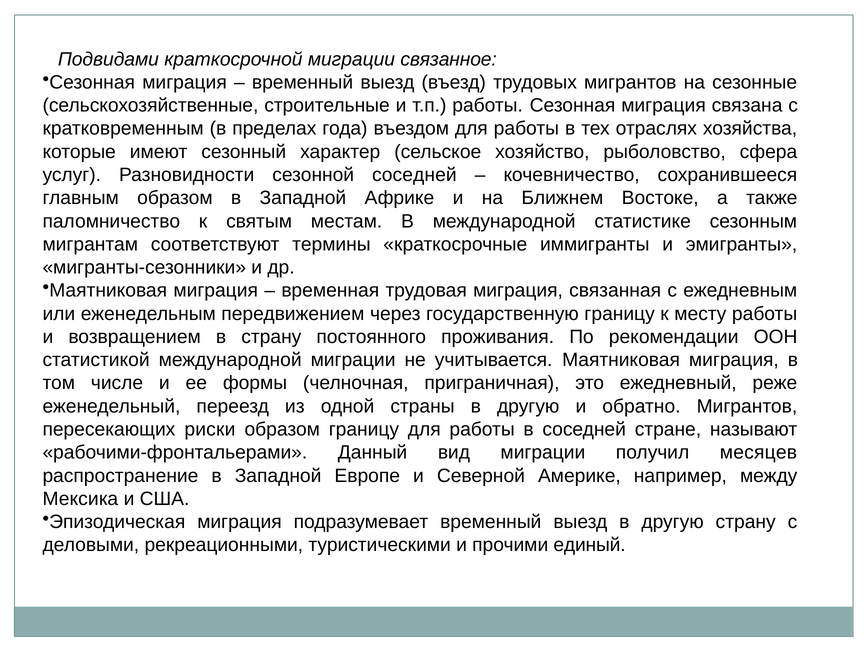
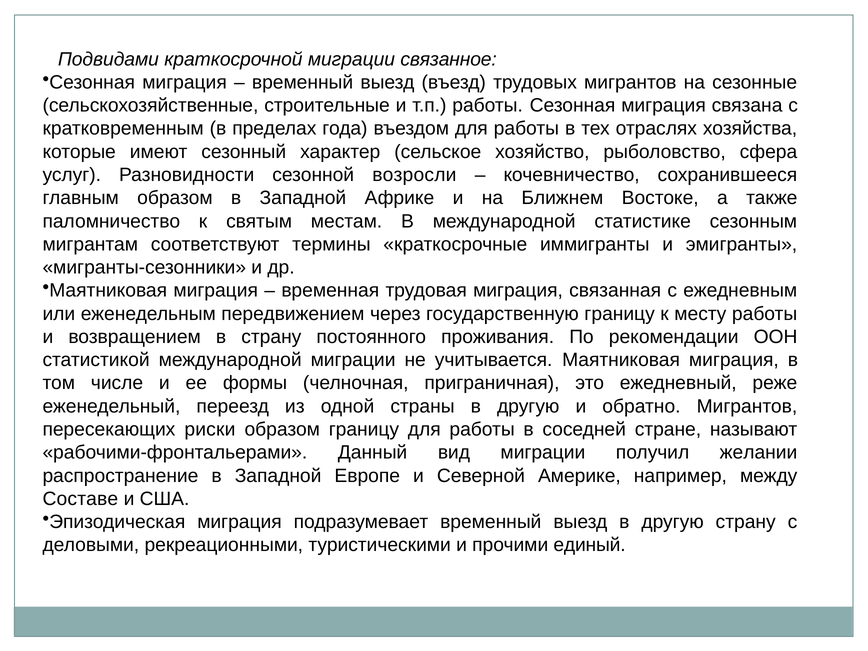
сезонной соседней: соседней -> возросли (414, 175)
месяцев: месяцев -> желании (759, 453)
Мексика: Мексика -> Составе (80, 499)
